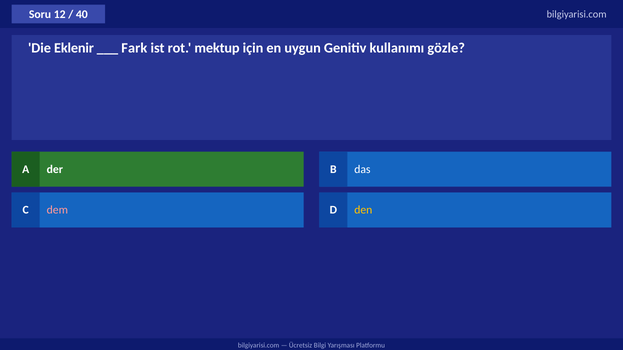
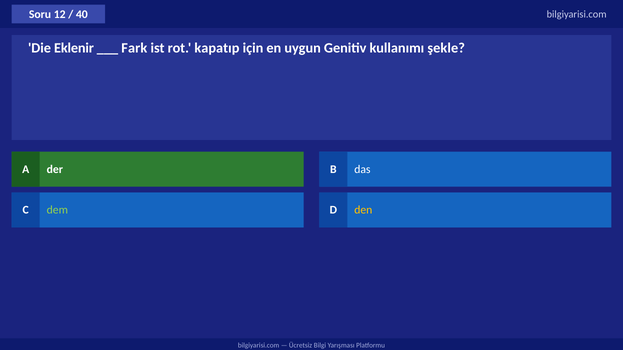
mektup: mektup -> kapatıp (217, 48)
gözle: gözle -> şekle (446, 48)
dem colour: pink -> light green (57, 210)
